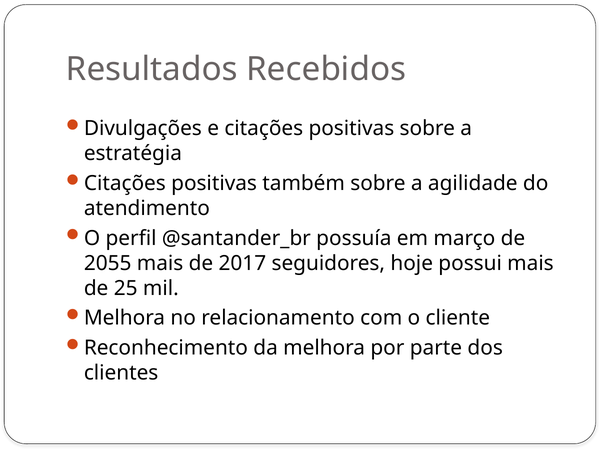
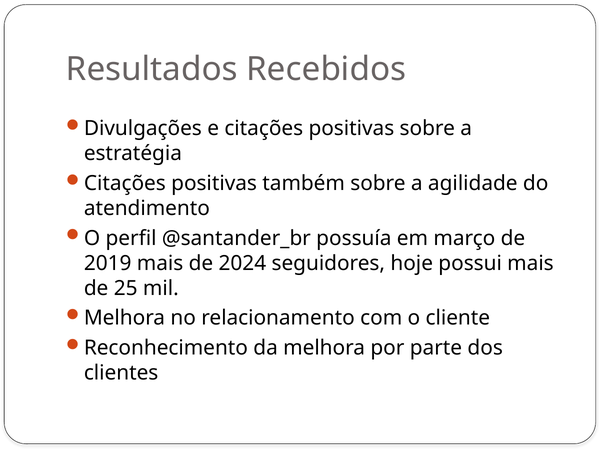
2055: 2055 -> 2019 (108, 263)
2017: 2017 -> 2024 (242, 263)
